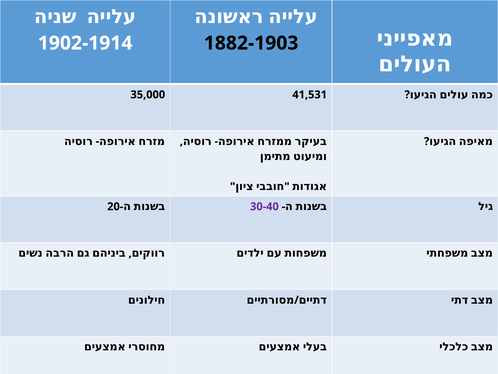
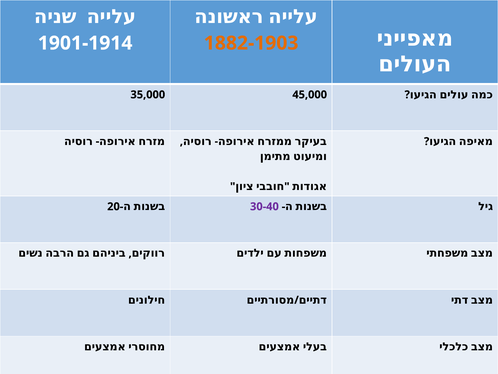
1902-1914: 1902-1914 -> 1901-1914 (85, 43)
1882-1903 colour: black -> orange (251, 43)
41,531: 41,531 -> 45,000 (310, 95)
